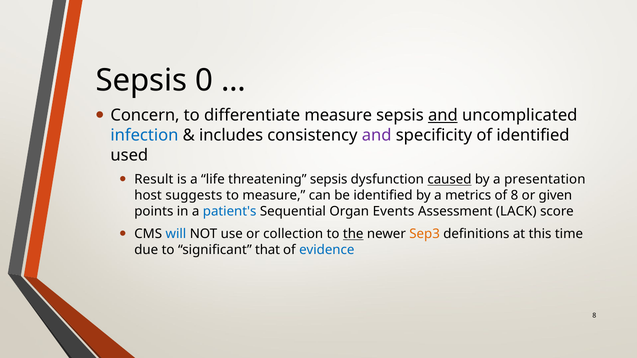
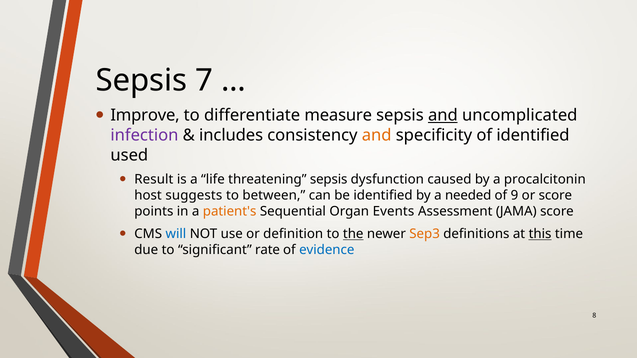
0: 0 -> 7 (204, 81)
Concern: Concern -> Improve (145, 116)
infection colour: blue -> purple (144, 135)
and colour: purple -> orange (377, 135)
caused underline: present -> none (449, 180)
presentation: presentation -> procalcitonin (545, 180)
to measure: measure -> between (274, 196)
metrics: metrics -> needed (468, 196)
of 8: 8 -> 9 (514, 196)
or given: given -> score (555, 196)
patient's colour: blue -> orange (230, 212)
LACK: LACK -> JAMA (516, 212)
collection: collection -> definition (293, 234)
this underline: none -> present (540, 234)
that: that -> rate (268, 250)
